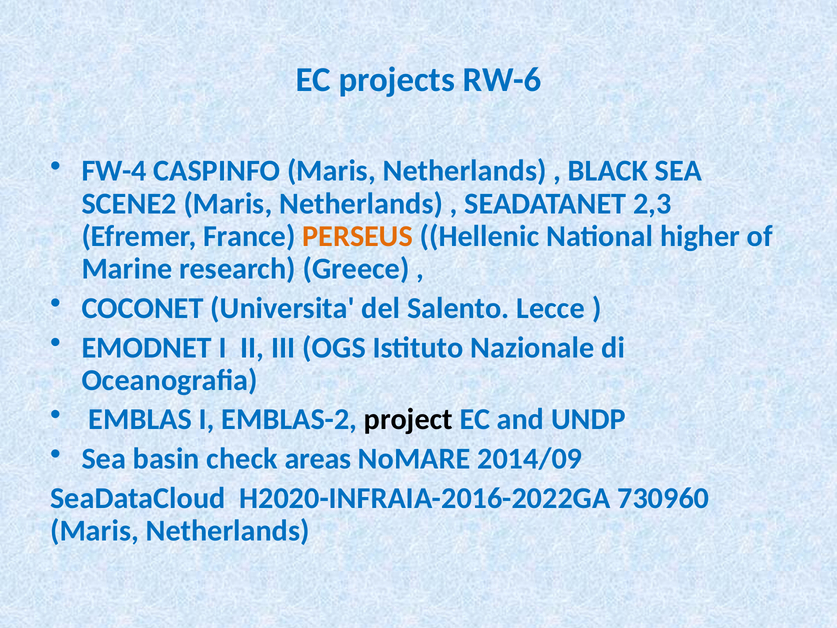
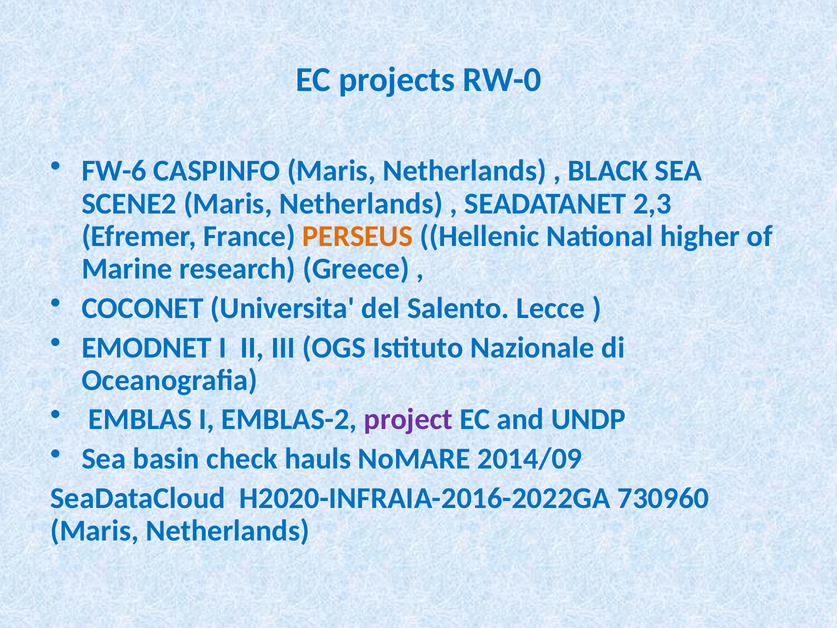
RW-6: RW-6 -> RW-0 (502, 80)
FW-4: FW-4 -> FW-6 (114, 171)
project colour: black -> purple (408, 419)
areas: areas -> hauls (318, 459)
